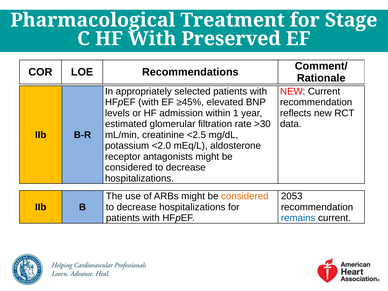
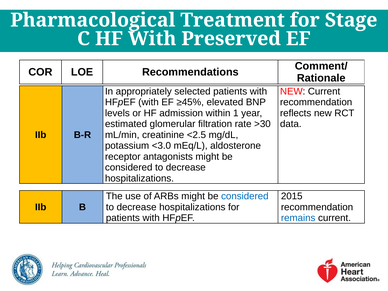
<2.0: <2.0 -> <3.0 (161, 146)
considered colour: orange -> blue (245, 196)
2053: 2053 -> 2015 (292, 196)
